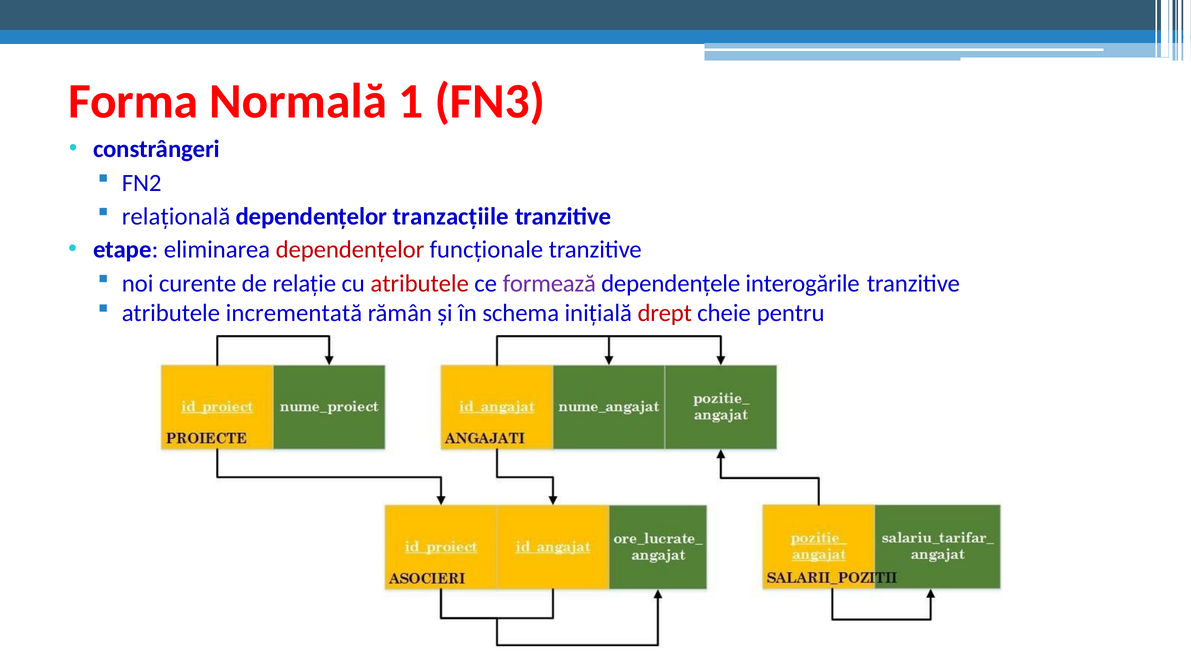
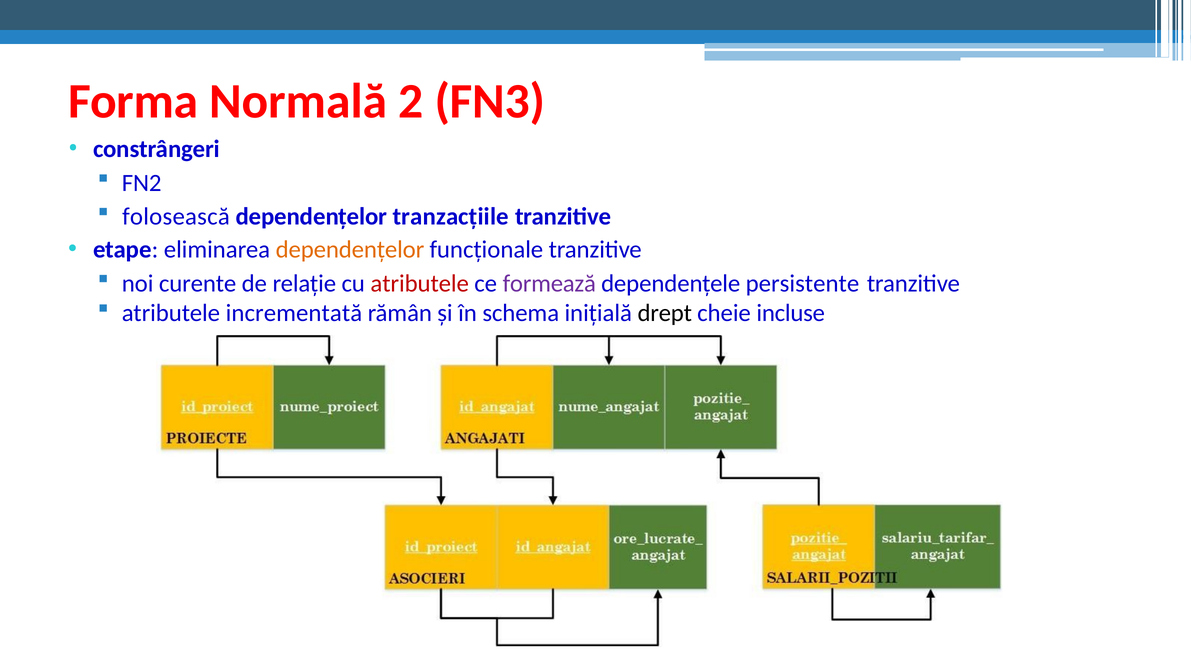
1: 1 -> 2 (411, 101)
relațională: relațională -> folosească (176, 216)
dependențelor colour: red -> orange (350, 250)
interogările: interogările -> persistente (802, 283)
drept colour: red -> black (665, 313)
pentru: pentru -> incluse (791, 313)
